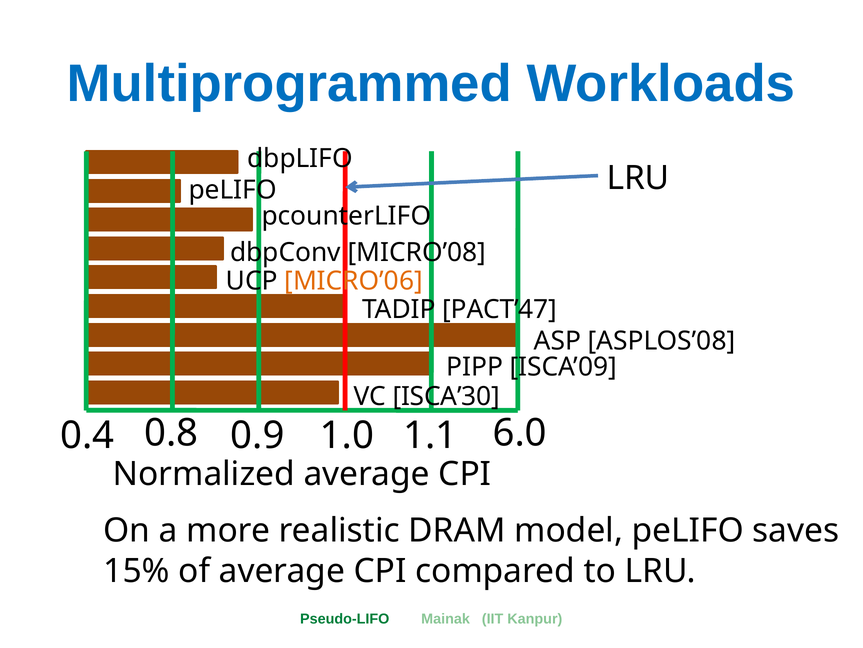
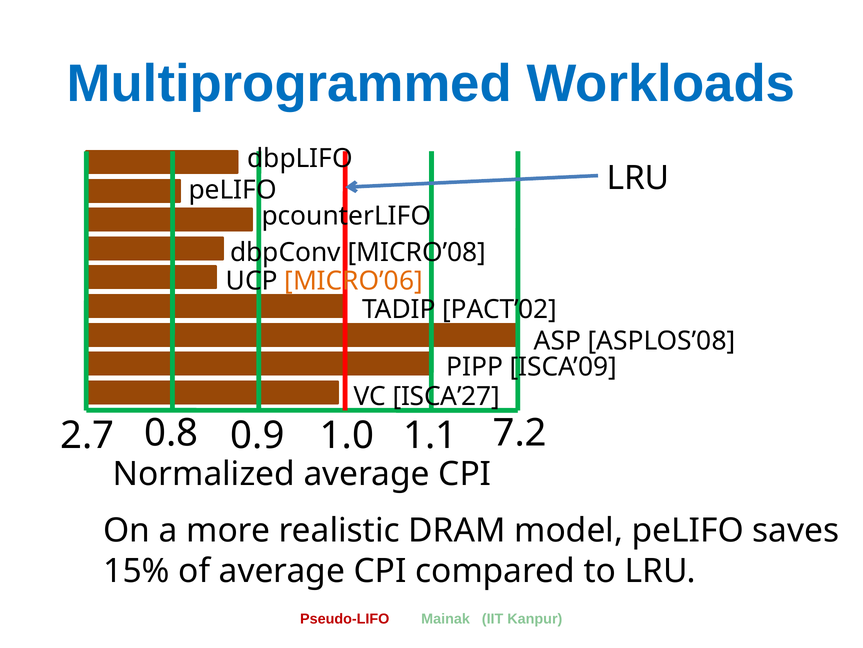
PACT’47: PACT’47 -> PACT’02 (500, 309)
ISCA’30: ISCA’30 -> ISCA’27 (446, 396)
0.4: 0.4 -> 2.7 (87, 435)
6.0: 6.0 -> 7.2 (520, 433)
Pseudo-LIFO colour: green -> red (345, 618)
